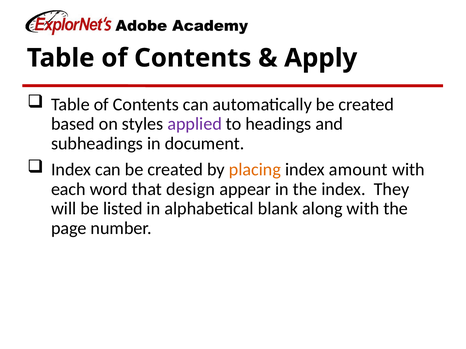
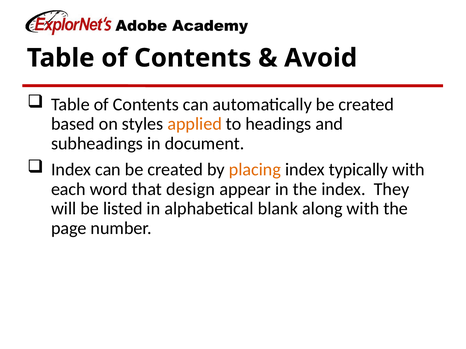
Apply: Apply -> Avoid (321, 58)
applied colour: purple -> orange (195, 124)
amount: amount -> typically (358, 170)
